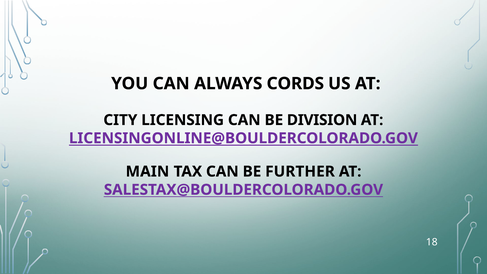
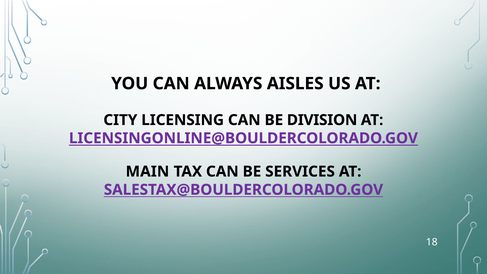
CORDS: CORDS -> AISLES (295, 84)
FURTHER: FURTHER -> SERVICES (300, 171)
